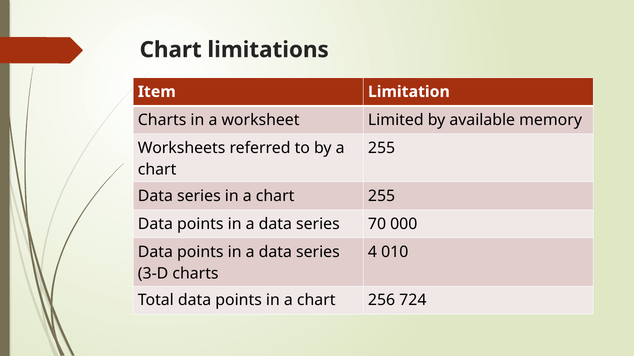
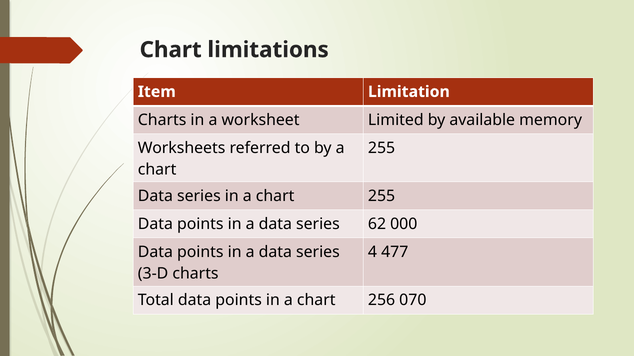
70: 70 -> 62 (377, 224)
010: 010 -> 477 (395, 252)
724: 724 -> 070 (413, 301)
